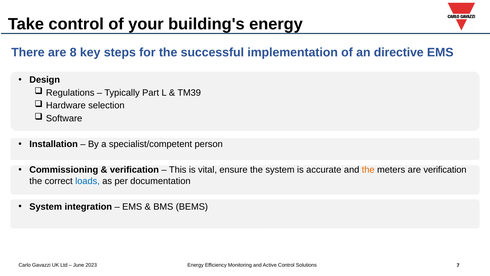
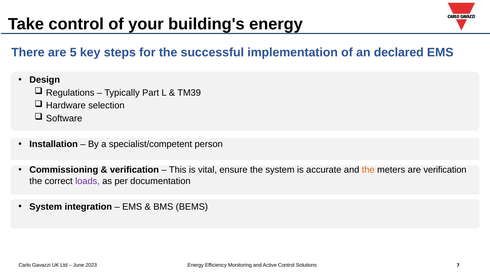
8: 8 -> 5 (73, 52)
directive: directive -> declared (399, 52)
loads colour: blue -> purple (88, 181)
